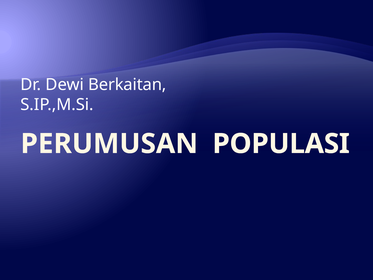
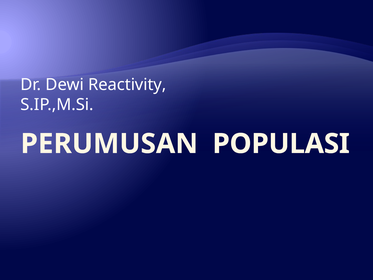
Berkaitan: Berkaitan -> Reactivity (127, 85)
